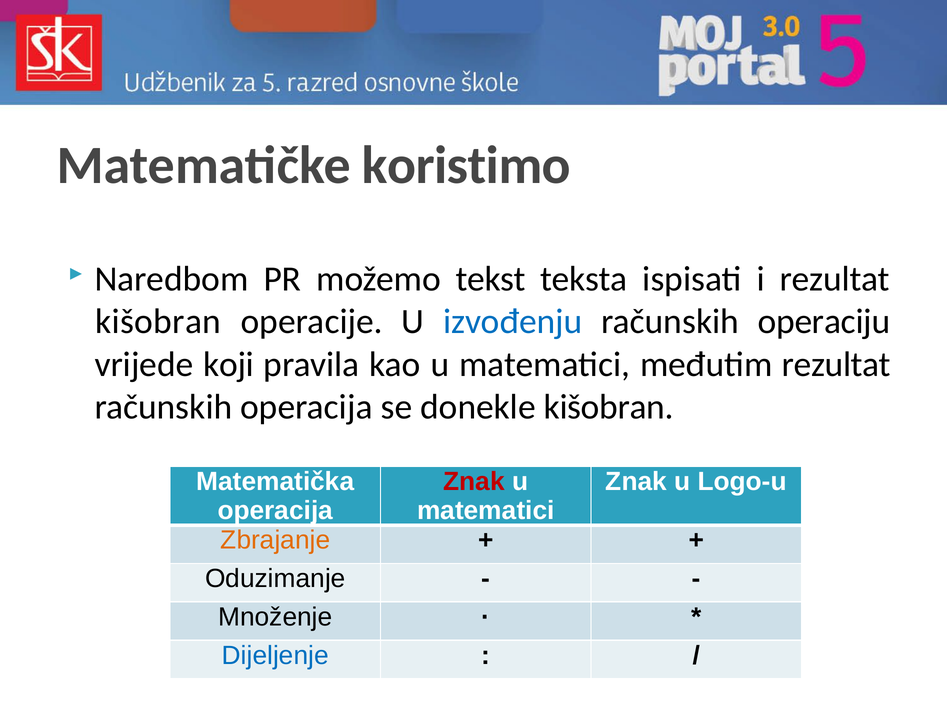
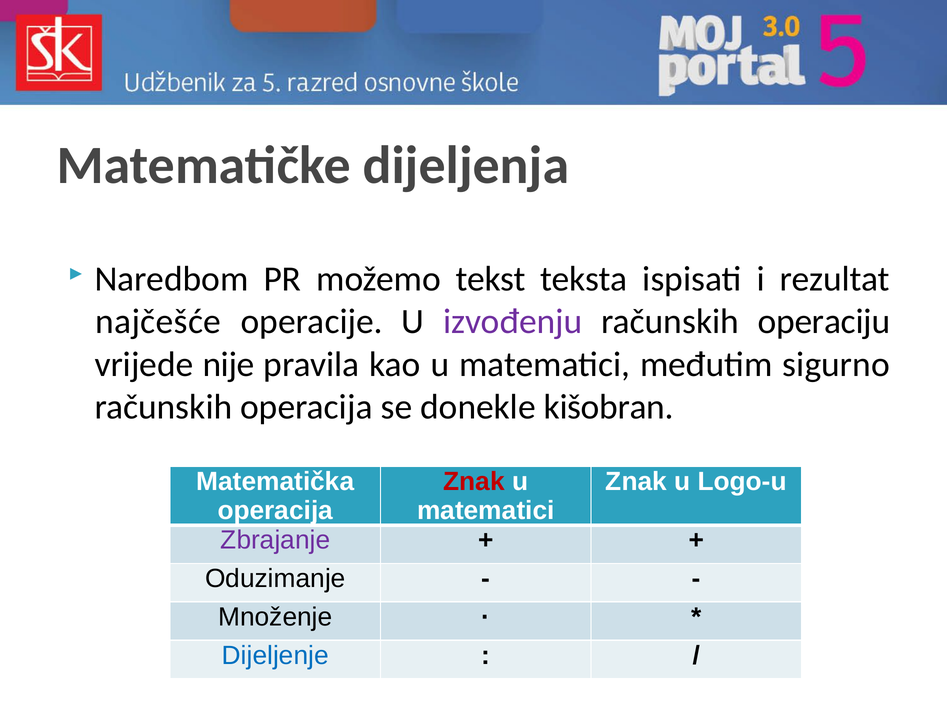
koristimo: koristimo -> dijeljenja (466, 165)
kišobran: kišobran -> najčešće (158, 322)
izvođenju colour: blue -> purple (513, 322)
koji: koji -> nije (229, 365)
međutim rezultat: rezultat -> sigurno (836, 365)
Zbrajanje colour: orange -> purple (275, 540)
